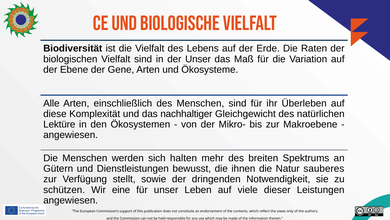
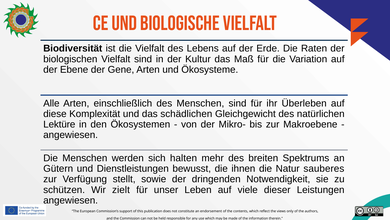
der Unser: Unser -> Kultur (198, 59)
nachhaltiger: nachhaltiger -> schädlichen (186, 114)
eine: eine -> zielt (121, 189)
